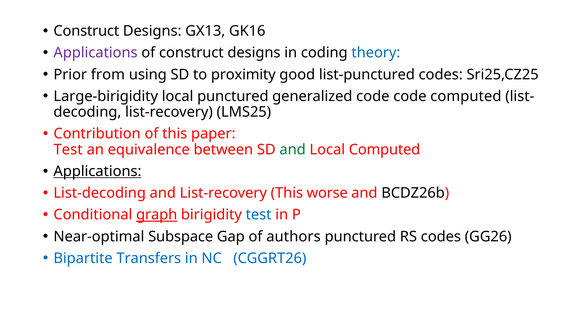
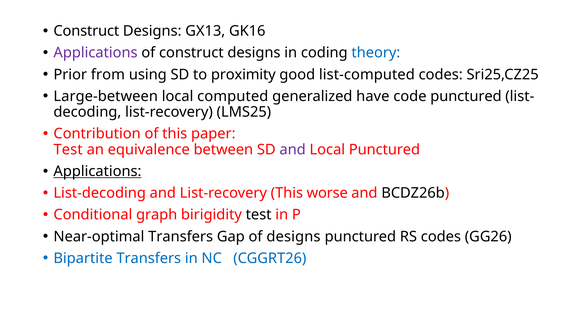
list-punctured: list-punctured -> list-computed (367, 74)
Large-birigidity: Large-birigidity -> Large-between (106, 96)
local punctured: punctured -> computed (233, 96)
generalized code: code -> have (373, 96)
code computed: computed -> punctured (466, 96)
and colour: green -> purple (293, 149)
Local Computed: Computed -> Punctured (384, 149)
graph underline: present -> none (157, 215)
test colour: blue -> black (259, 215)
Near-optimal Subspace: Subspace -> Transfers (181, 236)
of authors: authors -> designs (293, 236)
